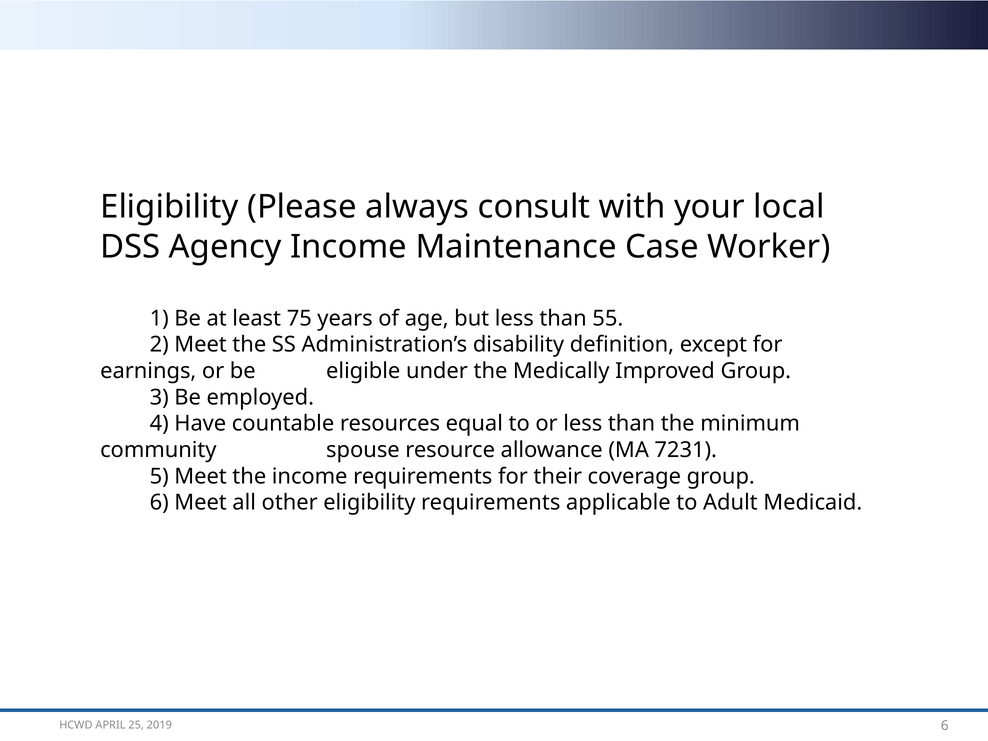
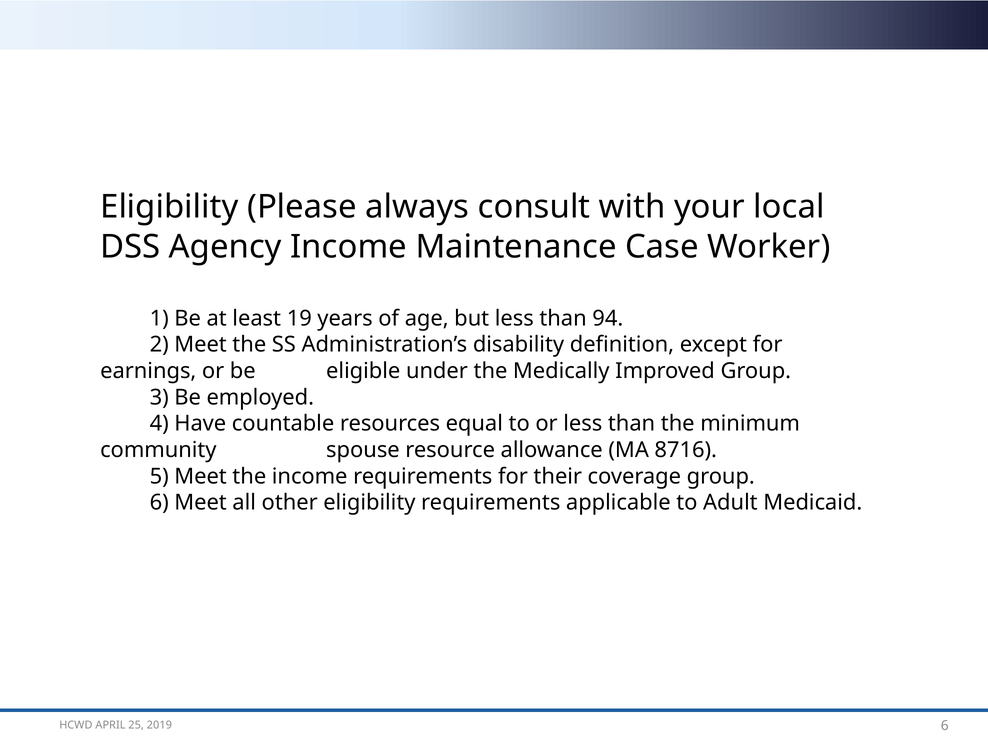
75: 75 -> 19 (299, 318)
55: 55 -> 94 (608, 318)
7231: 7231 -> 8716 (686, 450)
